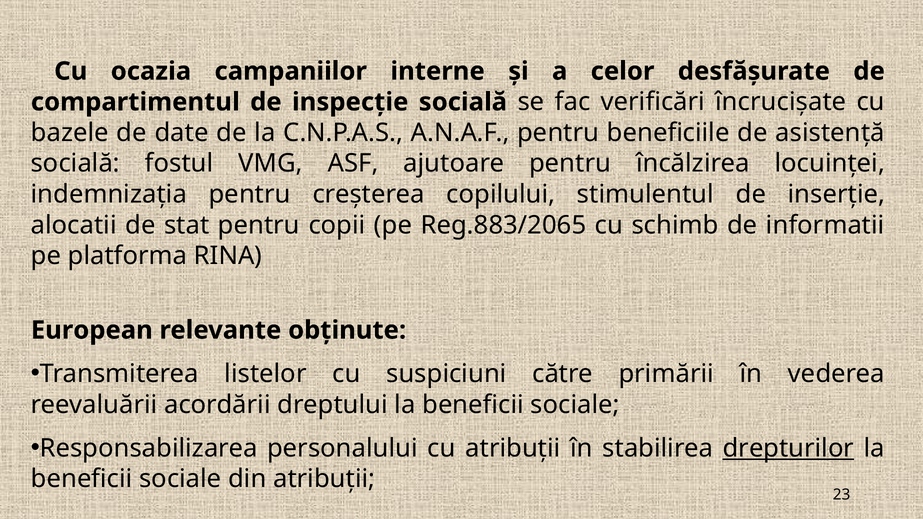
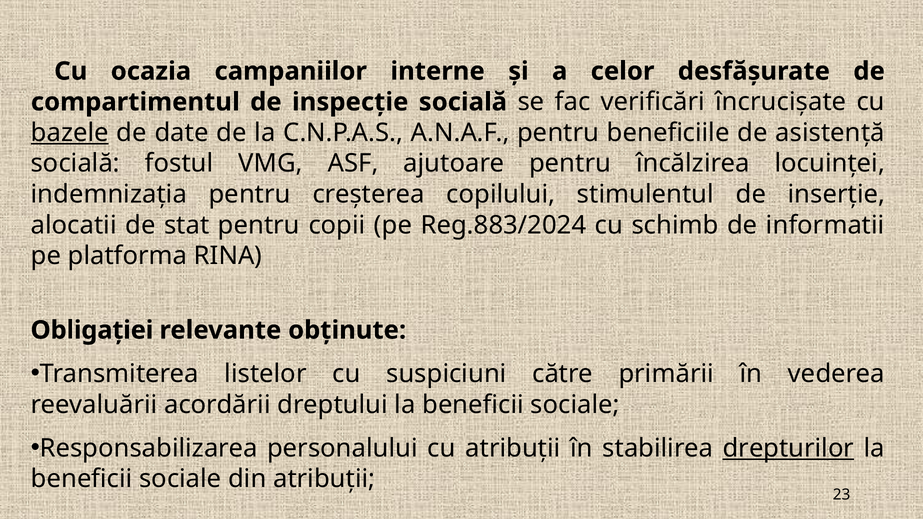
bazele underline: none -> present (70, 133)
Reg.883/2065: Reg.883/2065 -> Reg.883/2024 (503, 225)
European: European -> Obligației (92, 330)
